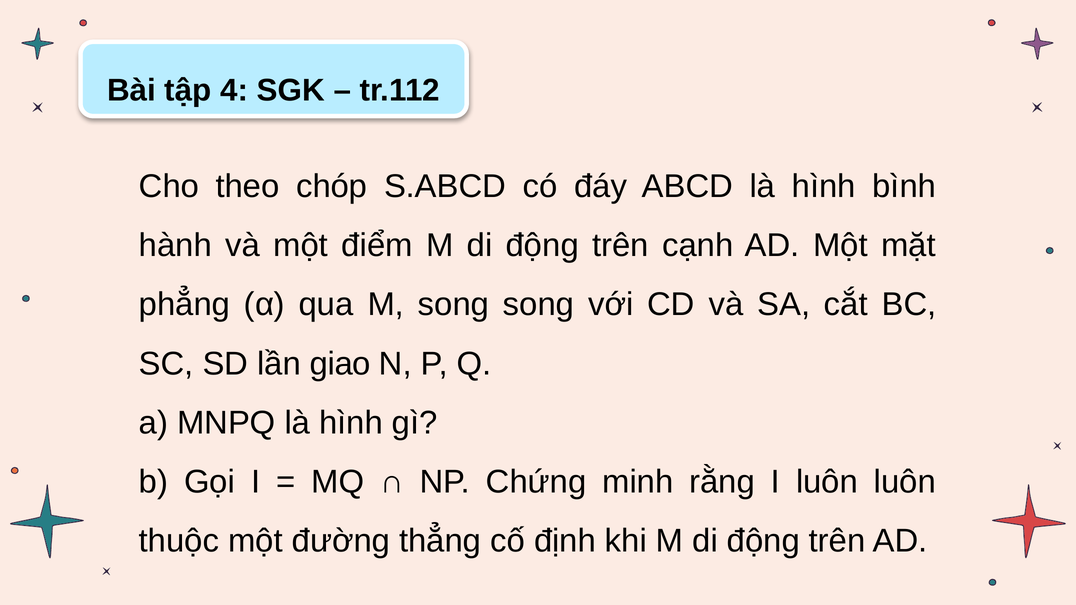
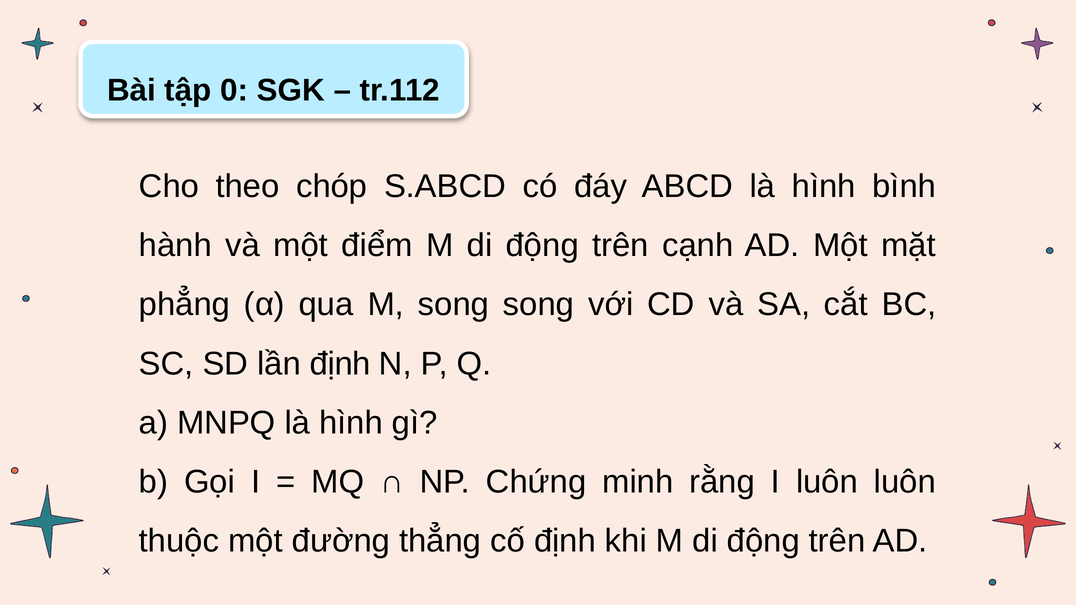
4: 4 -> 0 (234, 91)
lần giao: giao -> định (340, 364)
